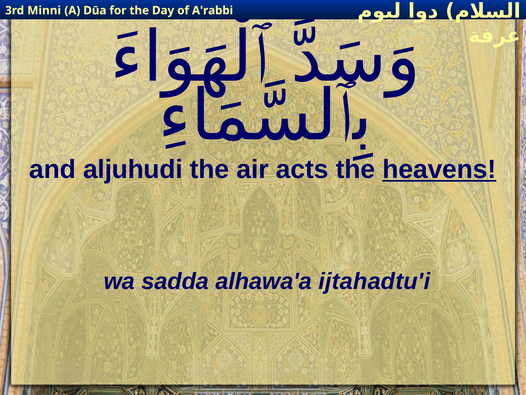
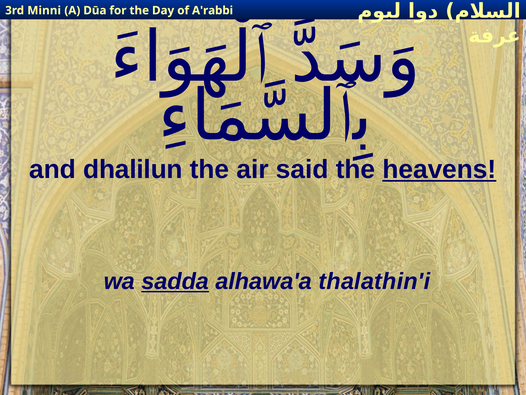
aljuhudi: aljuhudi -> dhalilun (133, 169)
acts: acts -> said (302, 169)
sadda underline: none -> present (175, 281)
ijtahadtu'i: ijtahadtu'i -> thalathin'i (374, 281)
